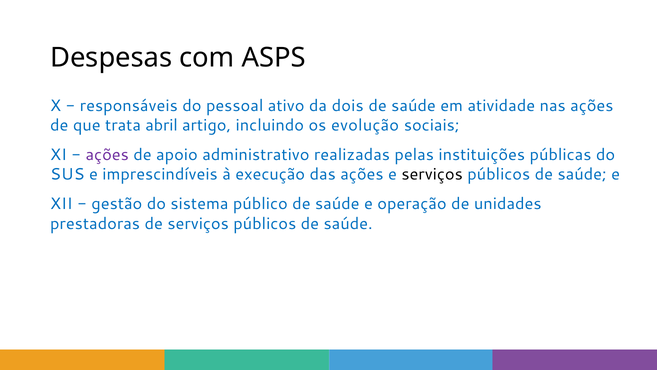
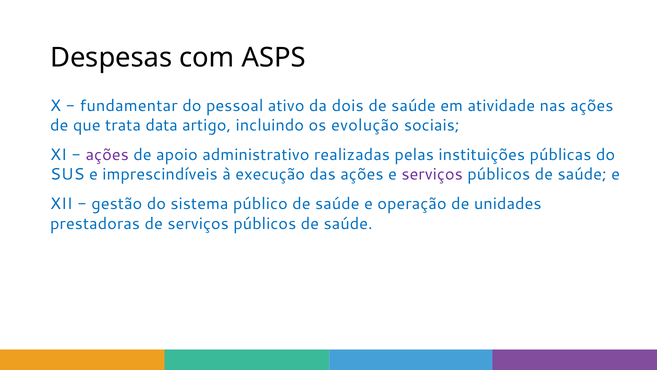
responsáveis: responsáveis -> fundamentar (129, 106)
abril: abril -> data (162, 125)
serviços colour: black -> purple (432, 174)
